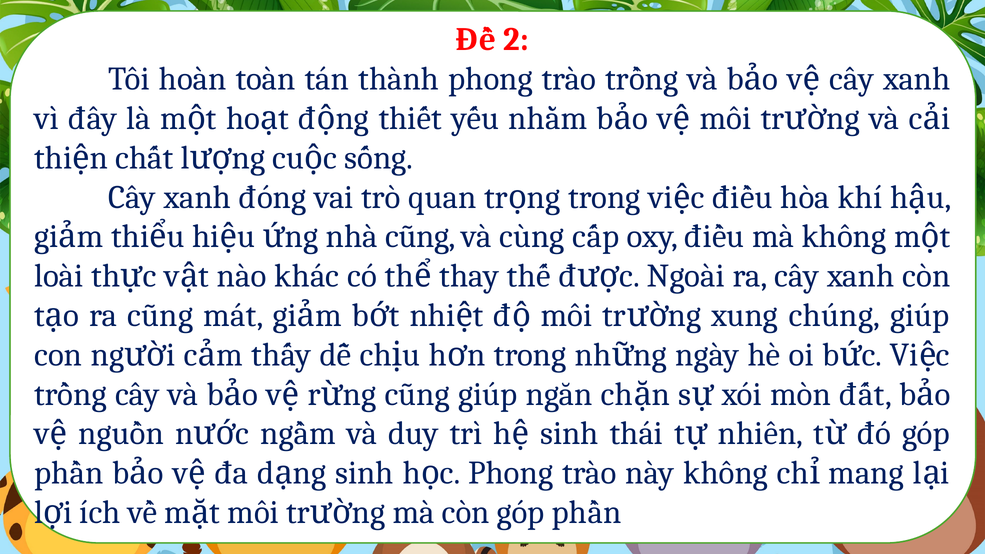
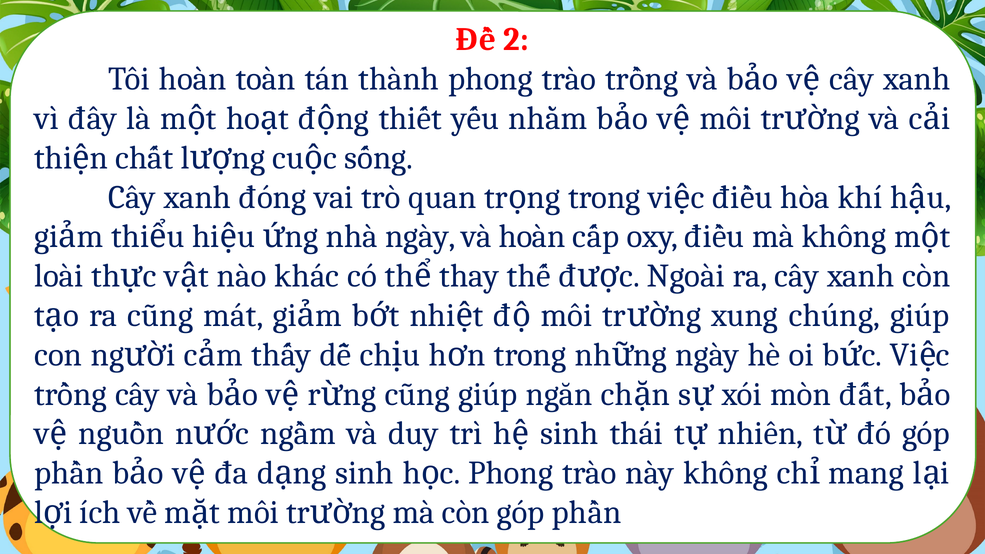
nhà cũng: cũng -> ngày (420, 237)
và cùng: cùng -> hoàn (532, 237)
